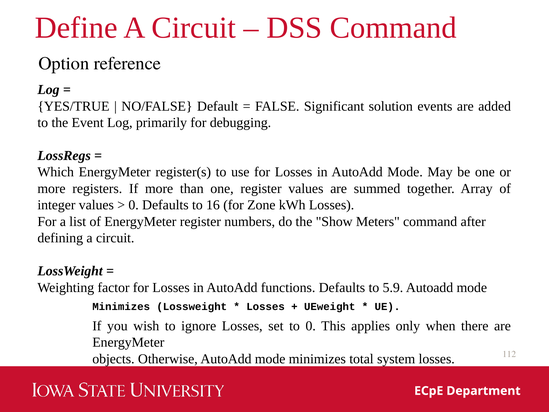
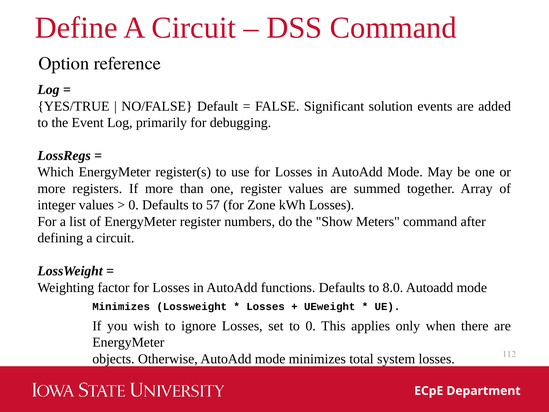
16: 16 -> 57 (213, 205)
5.9: 5.9 -> 8.0 (393, 287)
